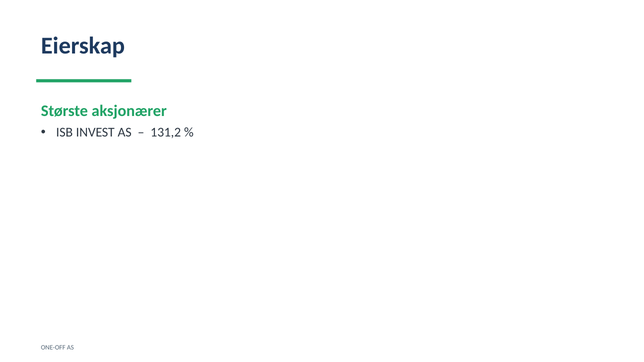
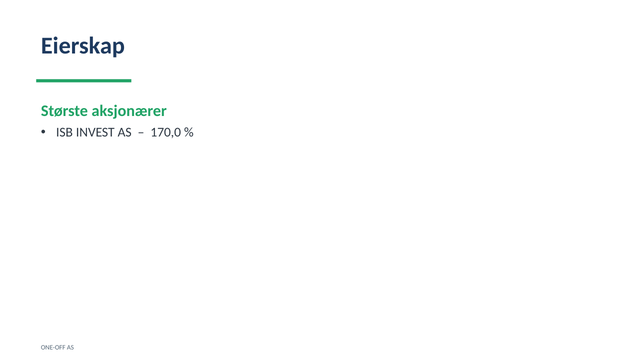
131,2: 131,2 -> 170,0 (166, 132)
